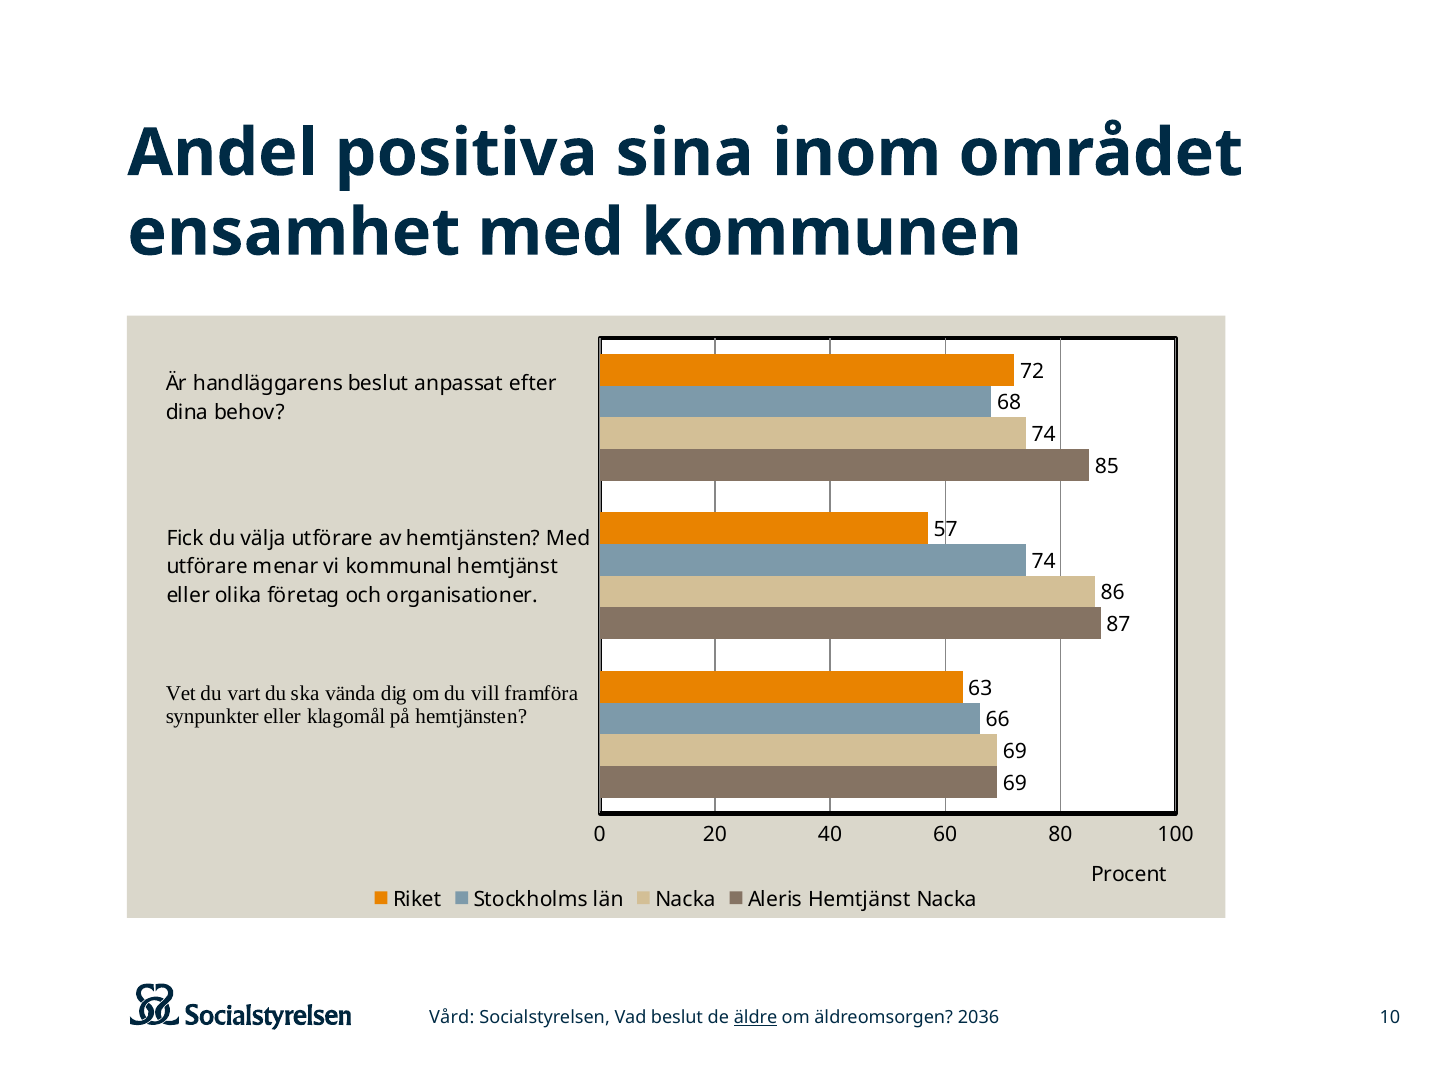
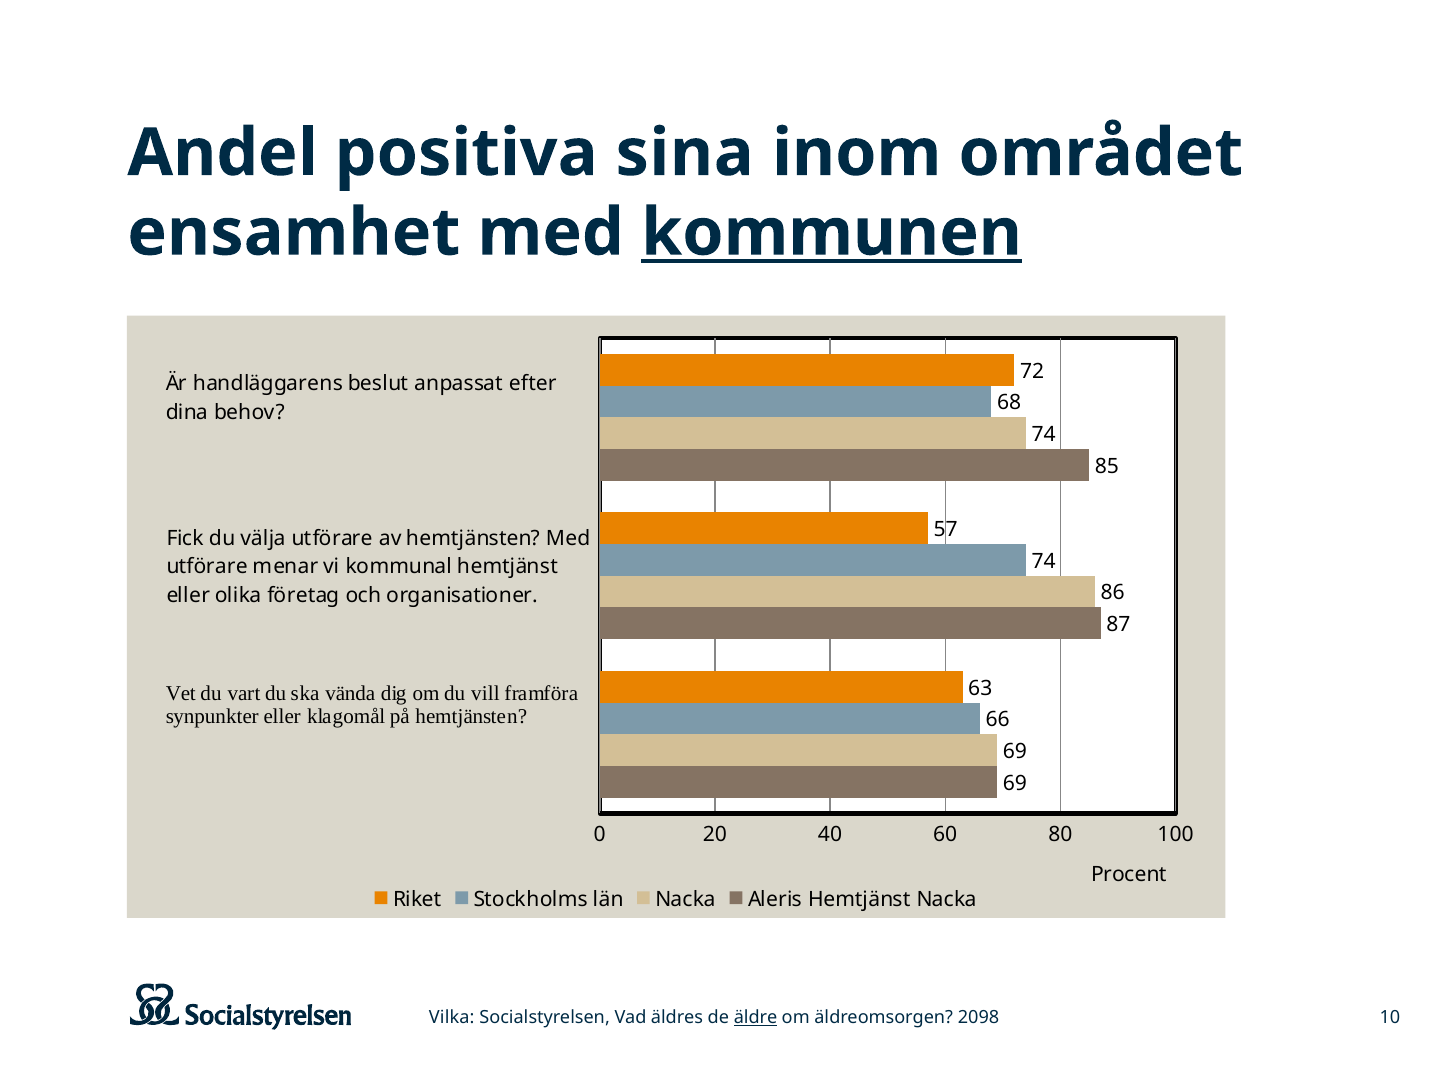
kommunen underline: none -> present (831, 233)
Vård: Vård -> Vilka (452, 1018)
Vad beslut: beslut -> äldres (677, 1018)
2036: 2036 -> 2098 (979, 1018)
